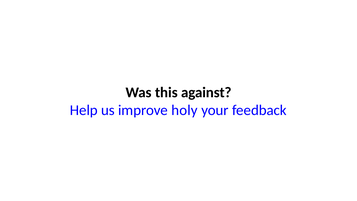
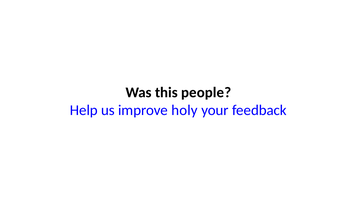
against: against -> people (206, 92)
